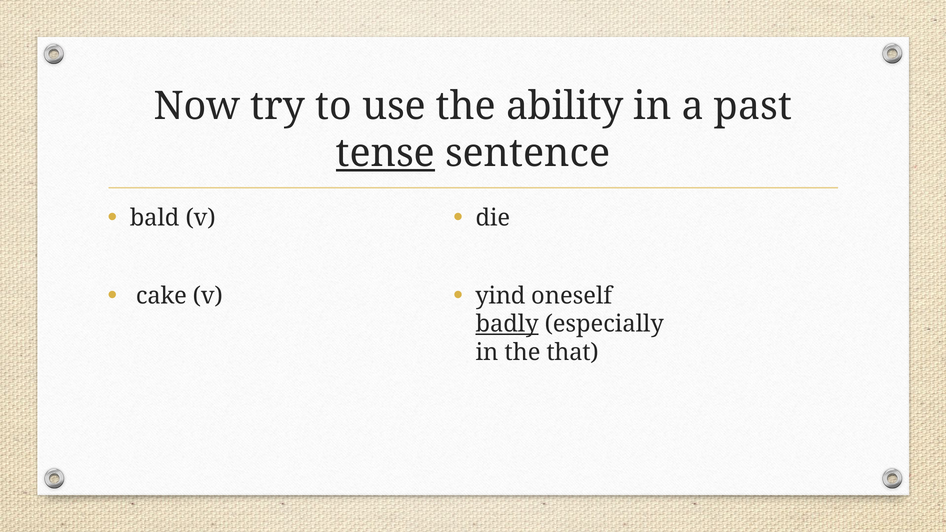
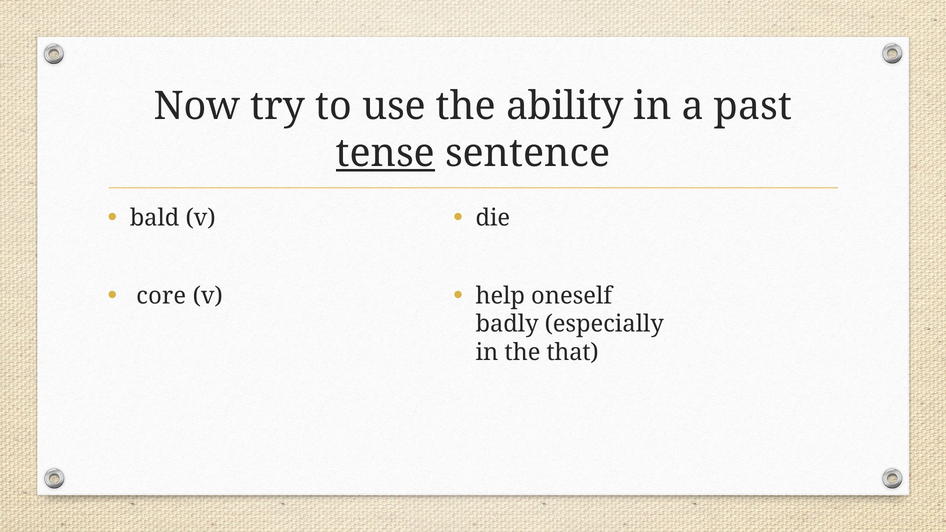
cake: cake -> core (161, 296)
yind: yind -> help (500, 296)
badly underline: present -> none (507, 324)
